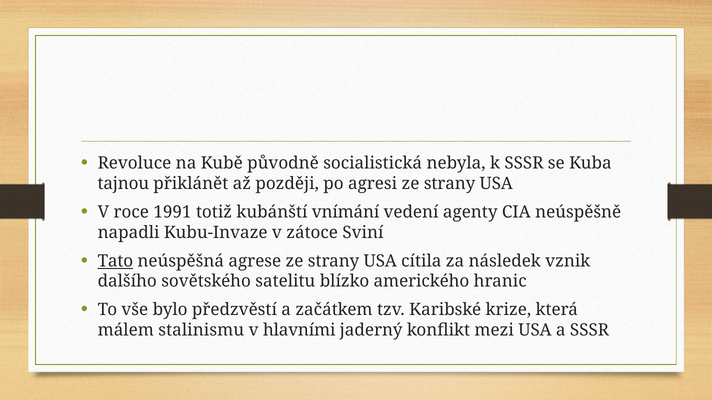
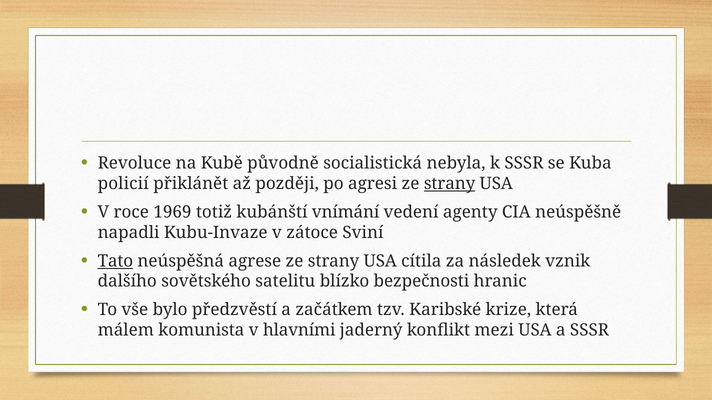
tajnou: tajnou -> policií (123, 184)
strany underline: none -> present (450, 184)
1991: 1991 -> 1969 (172, 212)
amerického: amerického -> bezpečnosti (421, 282)
stalinismu: stalinismu -> komunista (201, 331)
